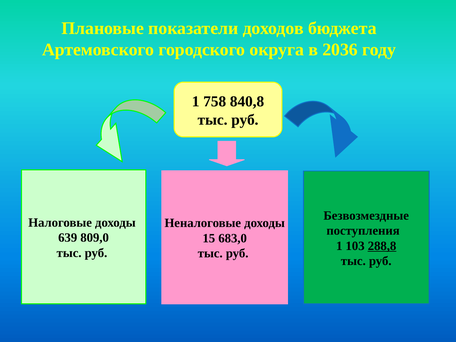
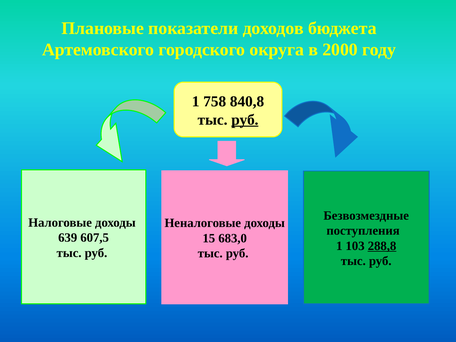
2036: 2036 -> 2000 (340, 50)
руб underline: none -> present (245, 120)
809,0: 809,0 -> 607,5 (95, 238)
